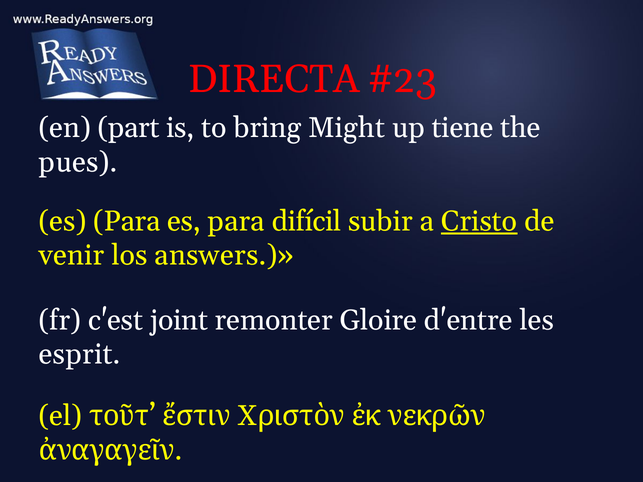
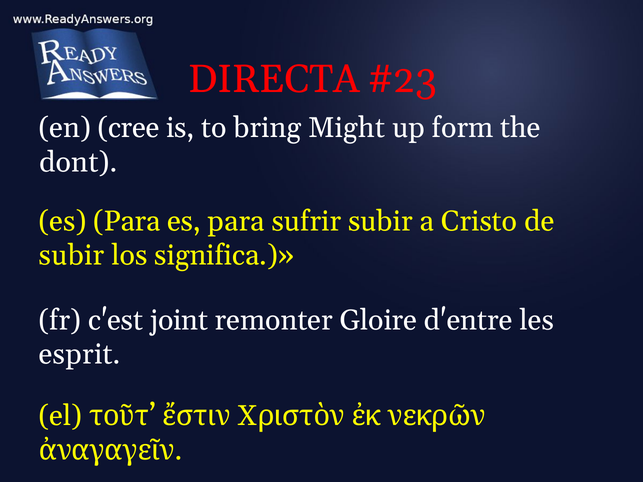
part: part -> cree (129, 128)
tiene: tiene -> form (463, 128)
pues: pues -> dont (78, 162)
difícil: difícil -> sufrir (306, 221)
Cristo underline: present -> none (479, 221)
venir: venir -> subir (72, 256)
answers: answers -> significa (224, 256)
